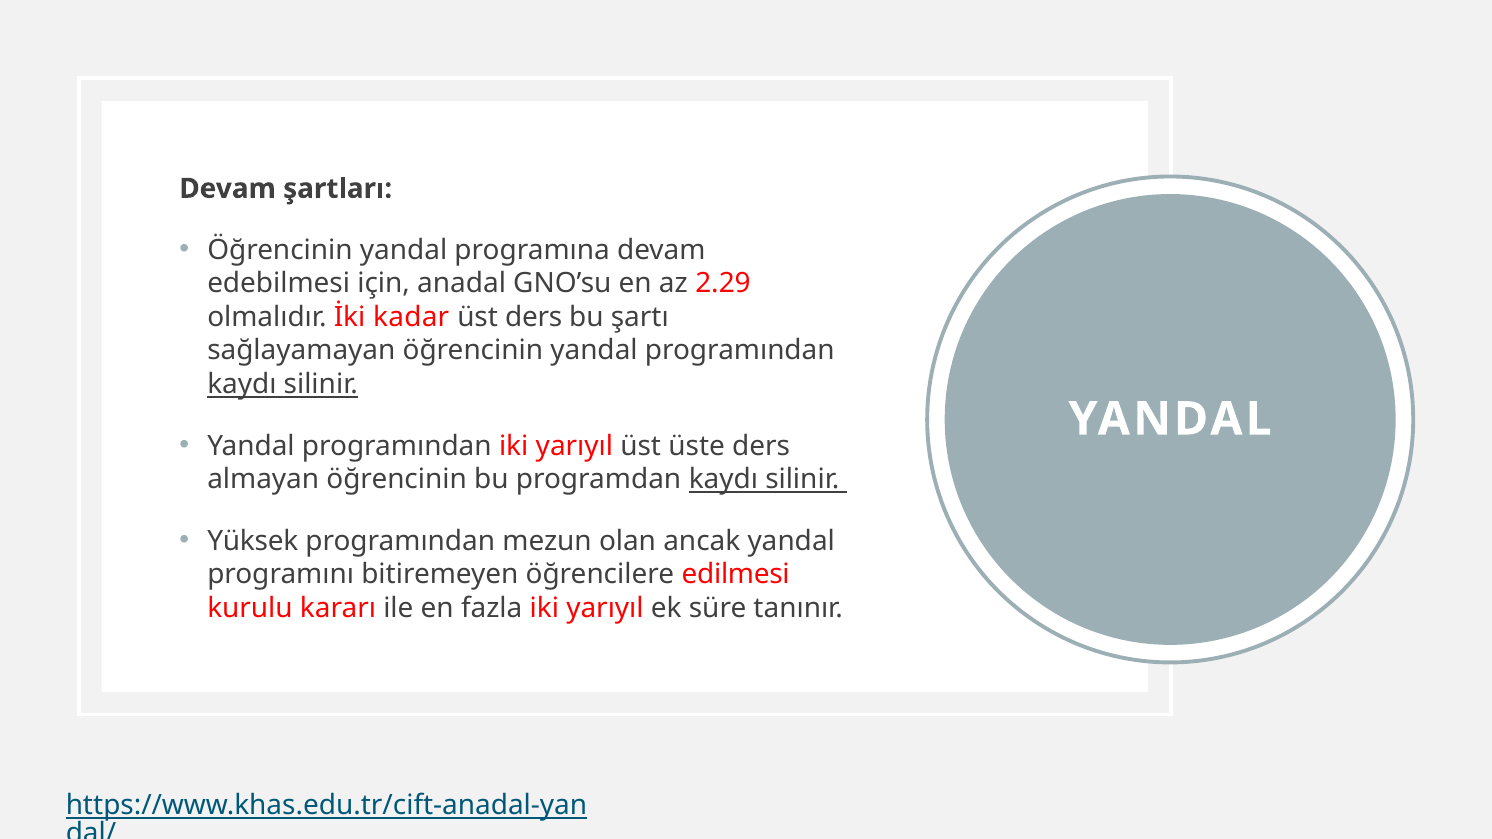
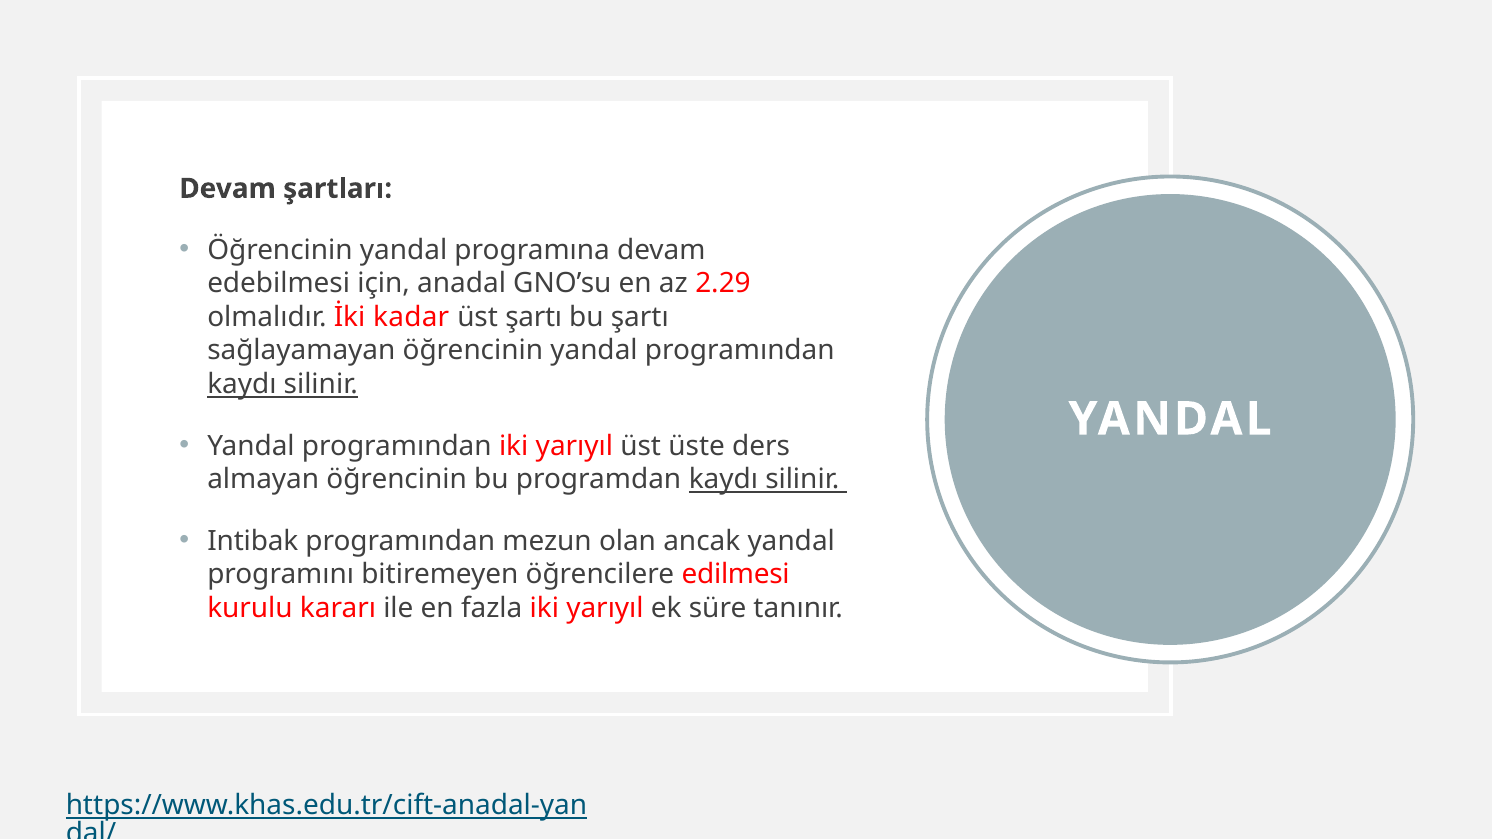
üst ders: ders -> şartı (534, 317)
Yüksek: Yüksek -> Intibak (253, 541)
